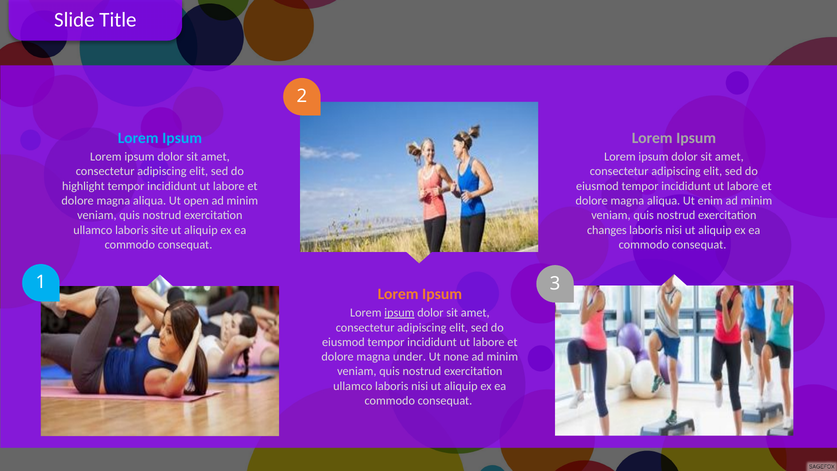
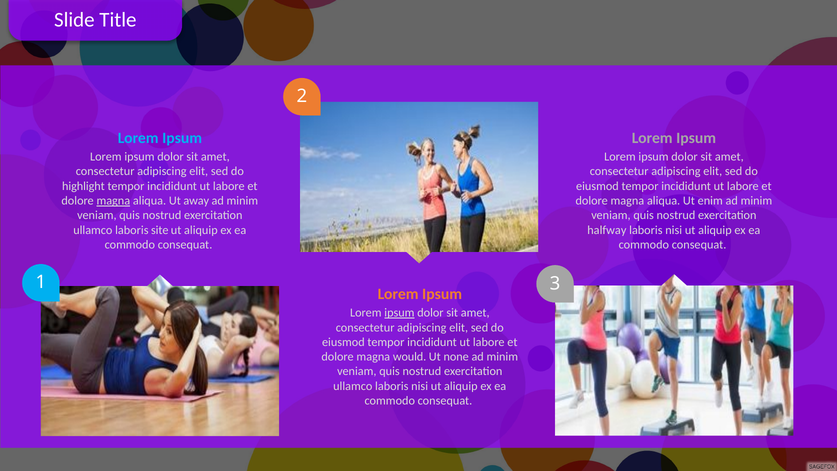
magna underline: none -> present (113, 201)
open: open -> away (196, 201)
changes: changes -> halfway (607, 230)
under: under -> would (410, 357)
